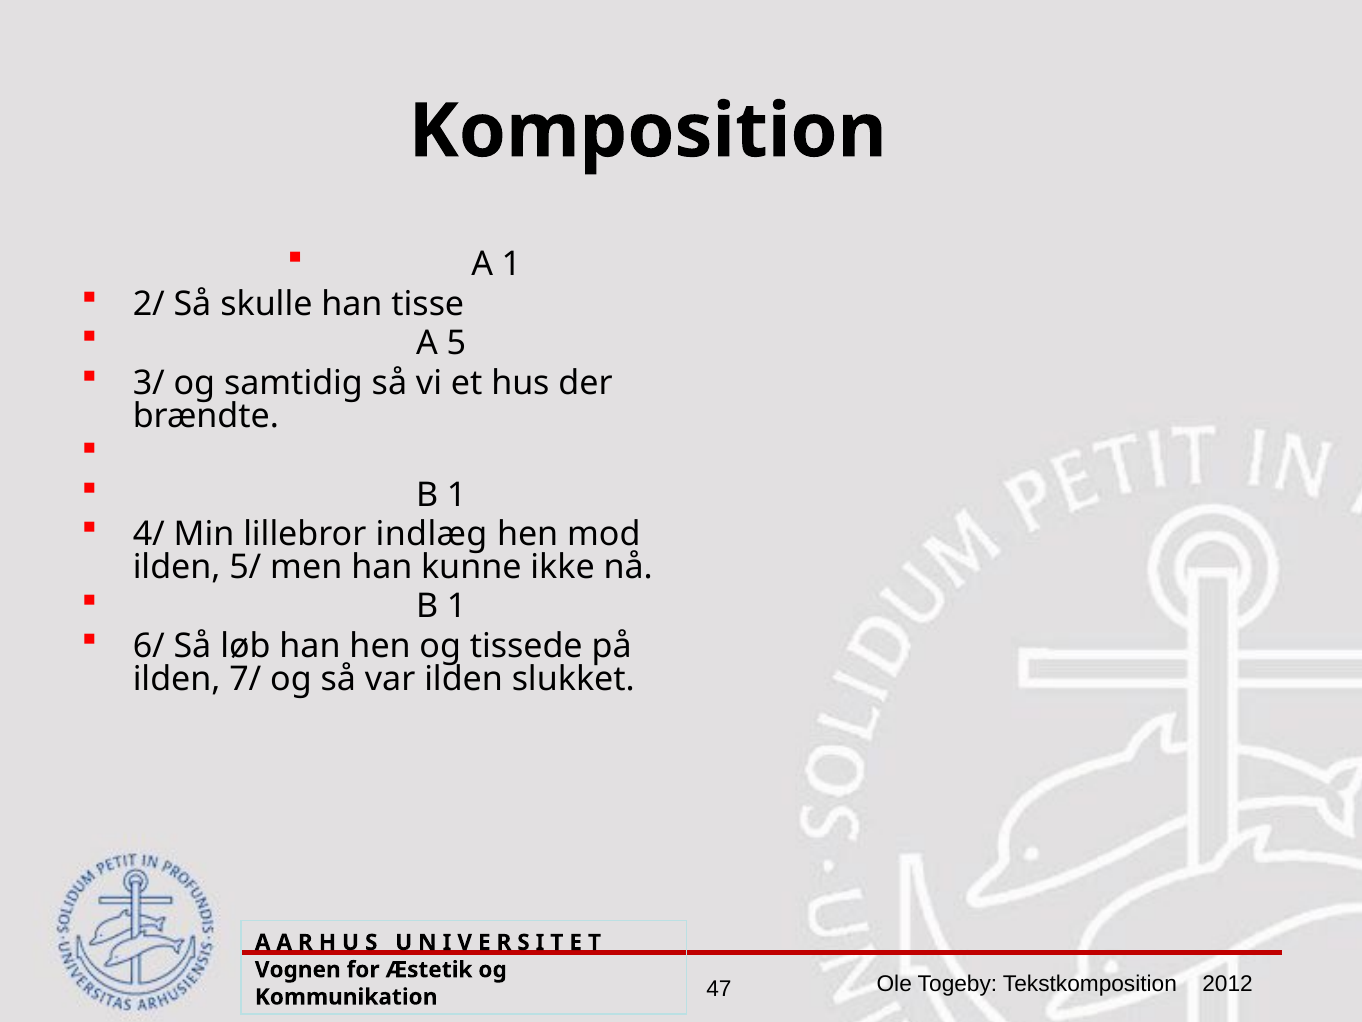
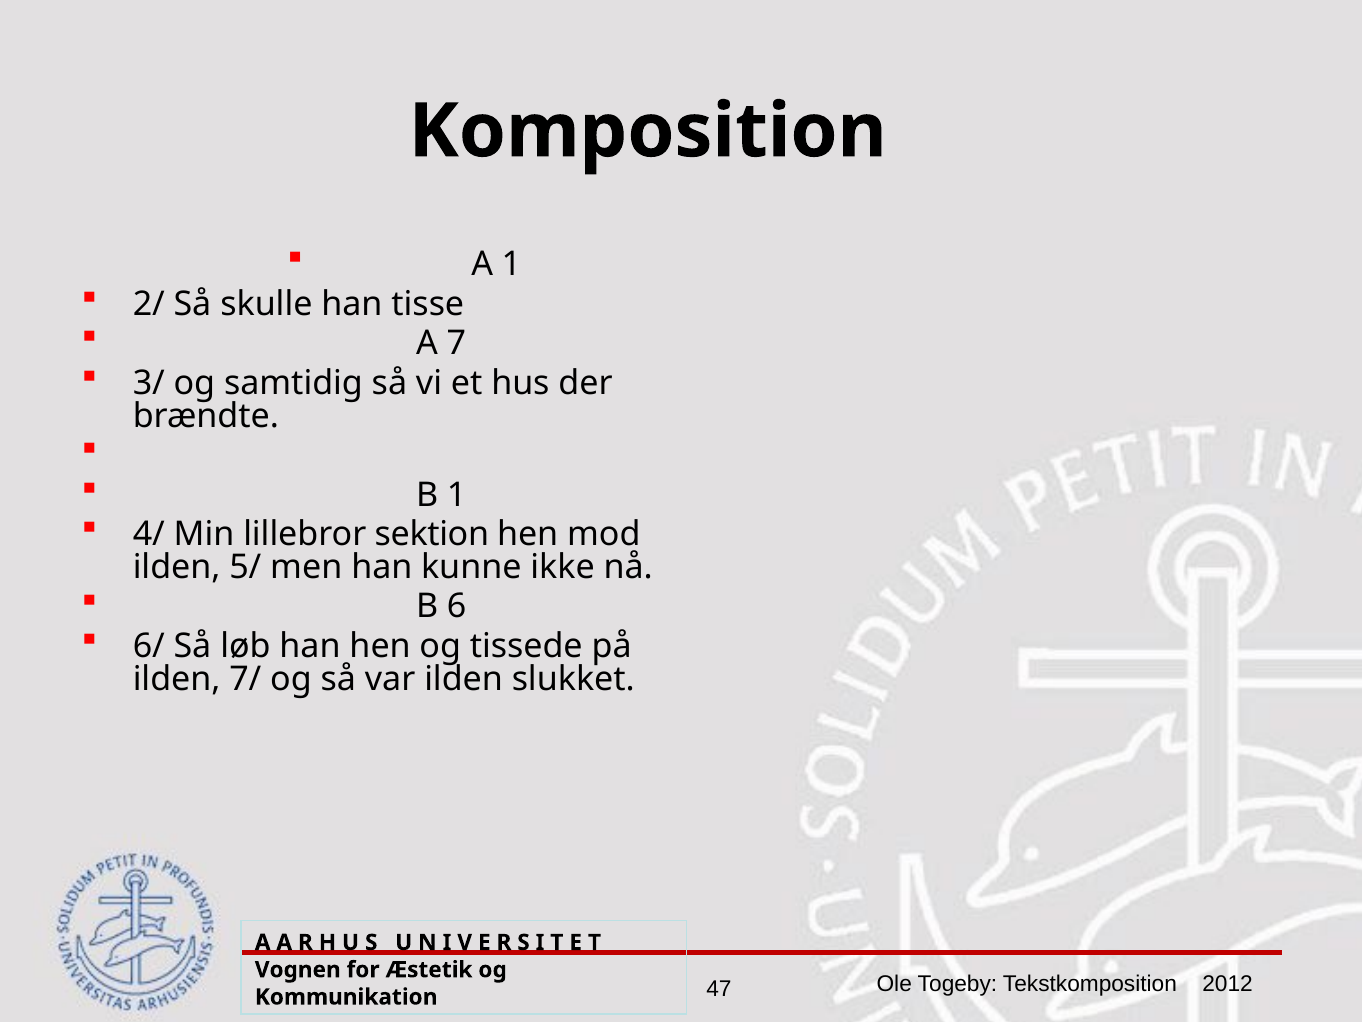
5: 5 -> 7 (456, 343)
indlæg: indlæg -> sektion (432, 534)
1: 1 -> 6 (457, 606)
